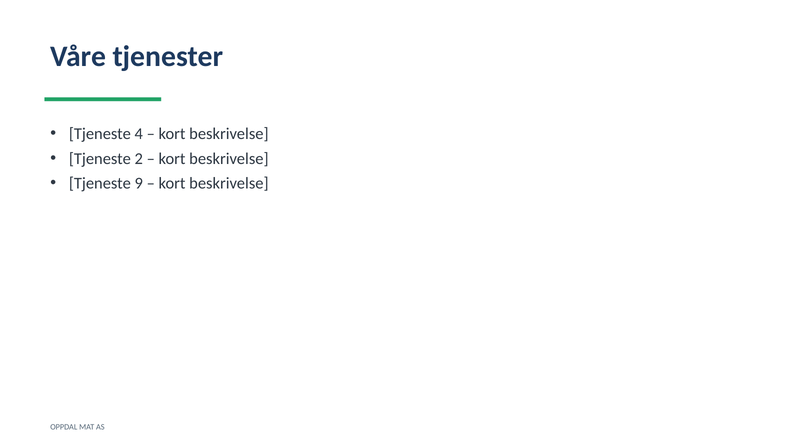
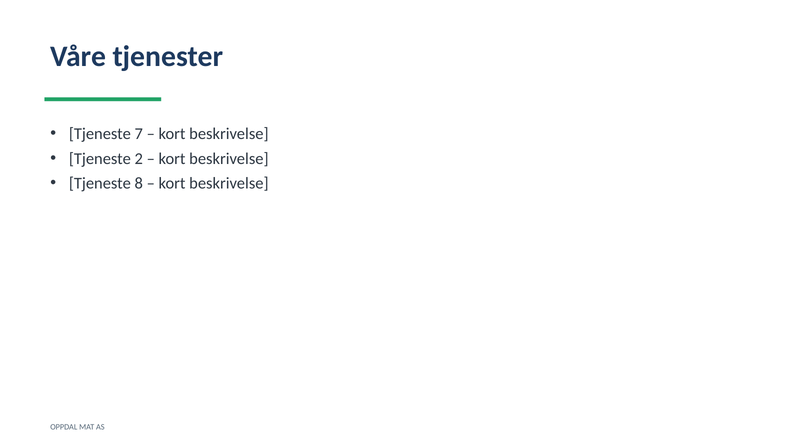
4: 4 -> 7 (139, 134)
9: 9 -> 8 (139, 183)
